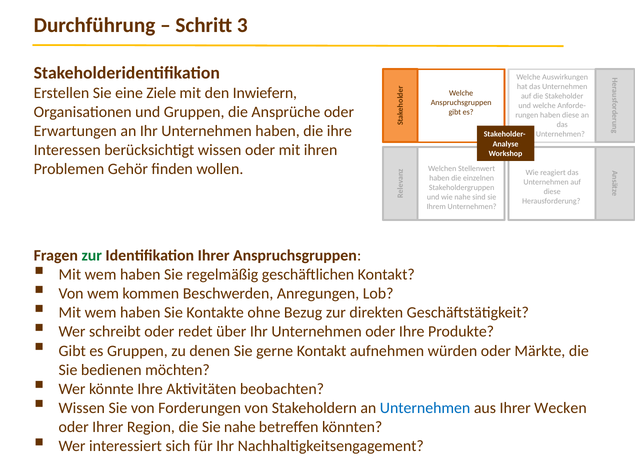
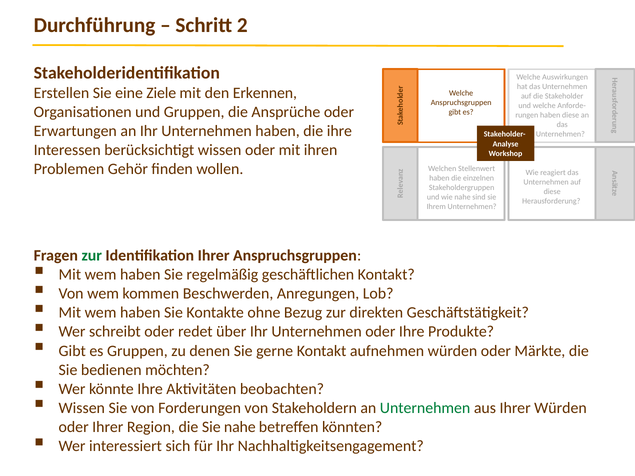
3: 3 -> 2 (242, 25)
Inwiefern: Inwiefern -> Erkennen (265, 93)
Unternehmen colour: blue -> green (425, 408)
Ihrer Wecken: Wecken -> Würden (561, 408)
